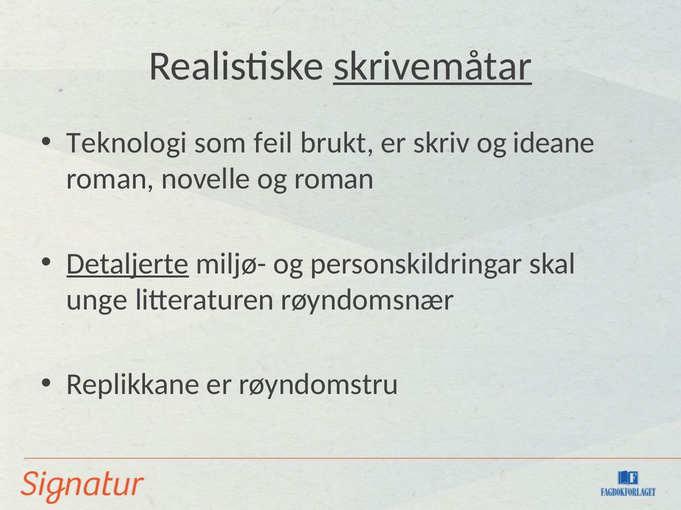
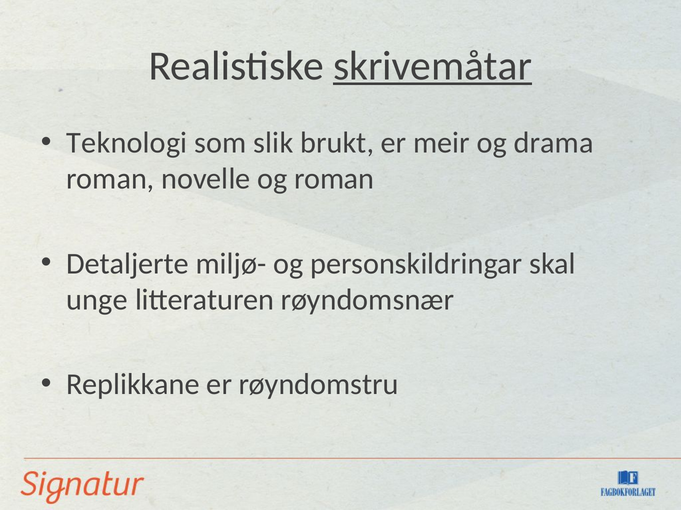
feil: feil -> slik (273, 143)
skriv: skriv -> meir (442, 143)
ideane: ideane -> drama (554, 143)
Detaljerte underline: present -> none (128, 264)
